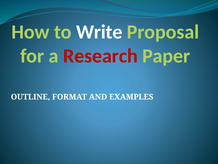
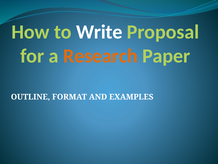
Research colour: red -> orange (100, 56)
